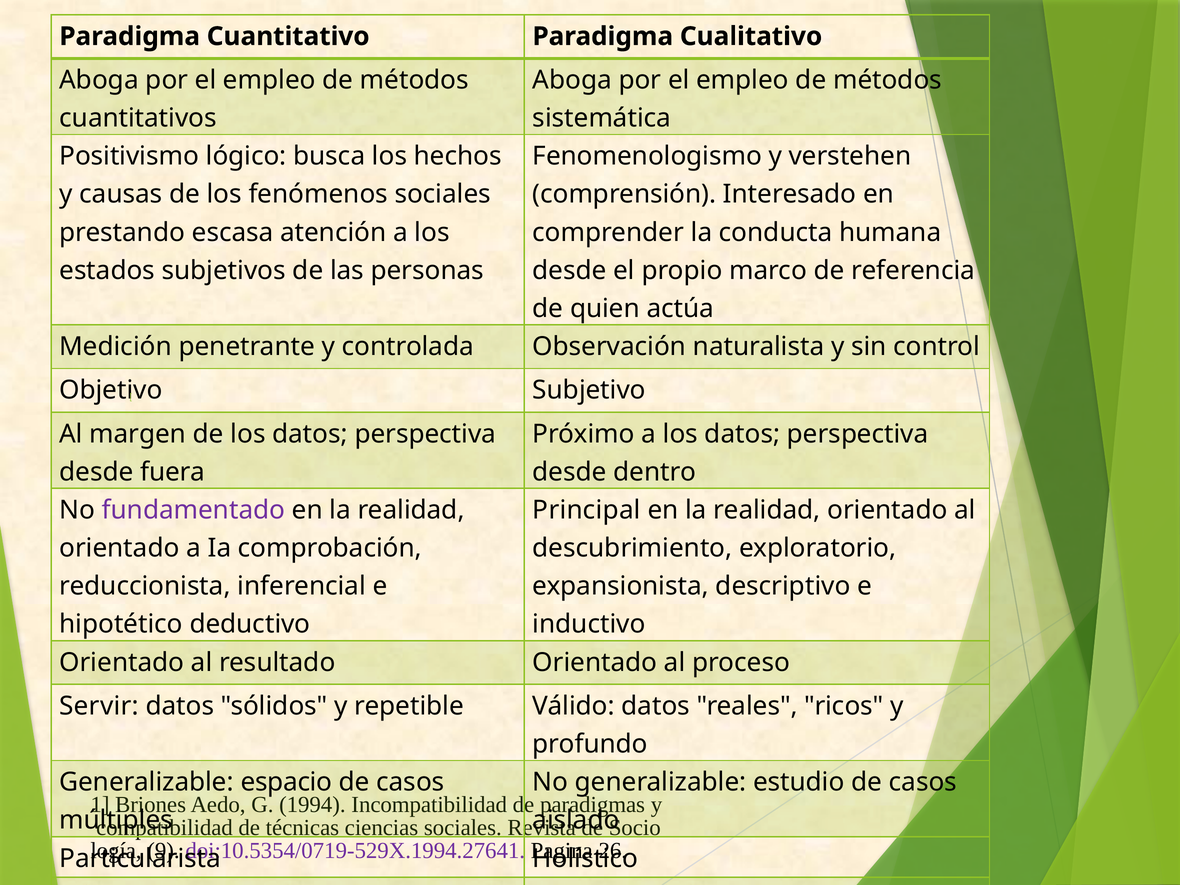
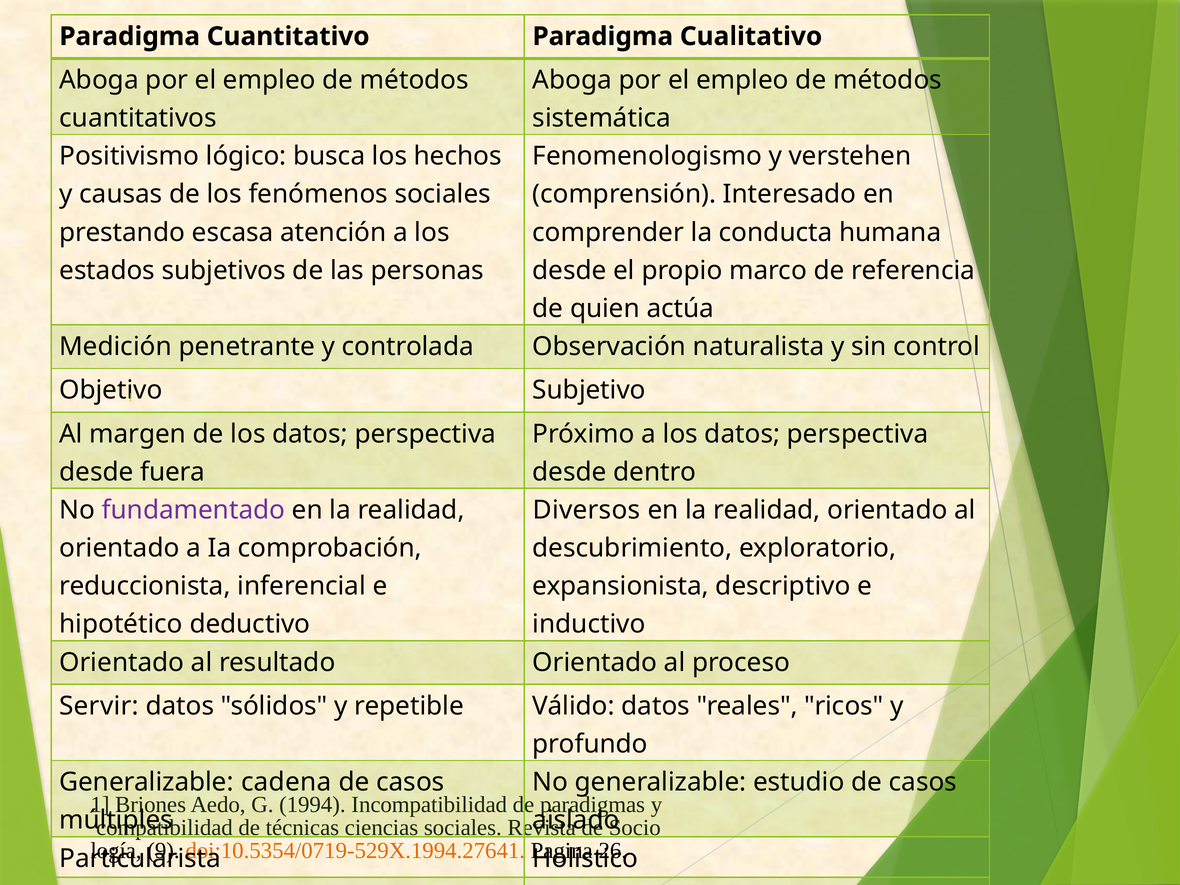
Principal: Principal -> Diversos (587, 510)
espacio: espacio -> cadena (286, 782)
doi:10.5354/0719-529X.1994.27641 colour: purple -> orange (355, 851)
